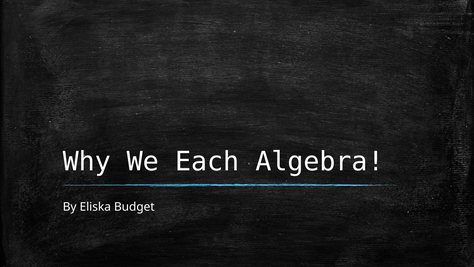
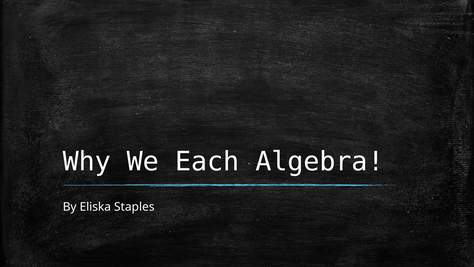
Budget: Budget -> Staples (134, 207)
